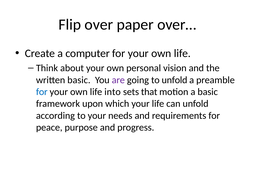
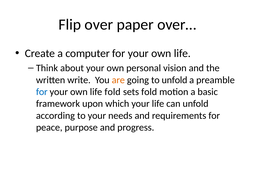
written basic: basic -> write (79, 80)
are colour: purple -> orange (118, 80)
life into: into -> fold (113, 92)
sets that: that -> fold (149, 92)
